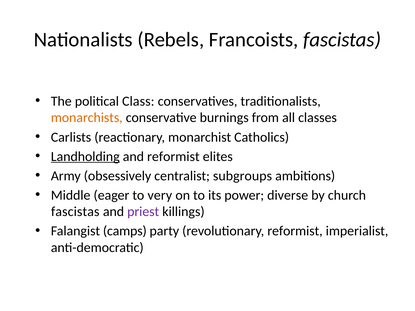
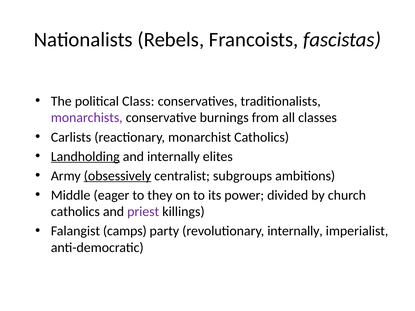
monarchists colour: orange -> purple (87, 118)
and reformist: reformist -> internally (173, 157)
obsessively underline: none -> present (118, 176)
very: very -> they (160, 195)
diverse: diverse -> divided (288, 195)
fascistas: fascistas -> catholics (75, 212)
revolutionary reformist: reformist -> internally (295, 231)
